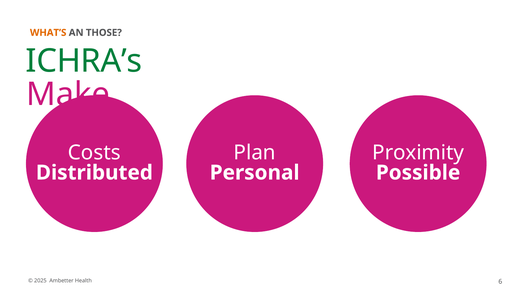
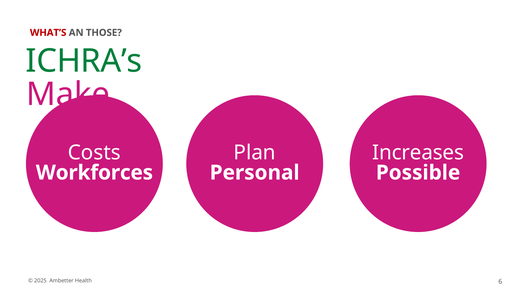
WHAT’S colour: orange -> red (48, 33)
Proximity: Proximity -> Increases (418, 153)
Distributed: Distributed -> Workforces (94, 173)
